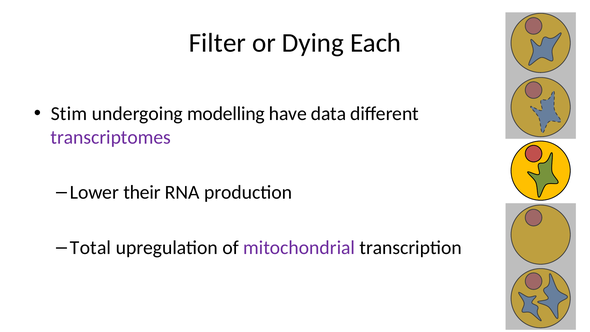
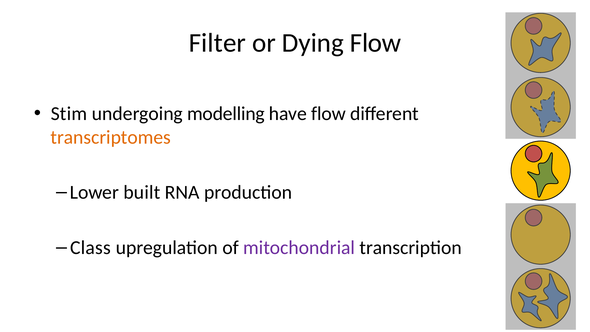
Dying Each: Each -> Flow (376, 43)
have data: data -> flow (329, 114)
transcriptomes colour: purple -> orange (111, 137)
their: their -> built (142, 192)
Total: Total -> Class (91, 248)
